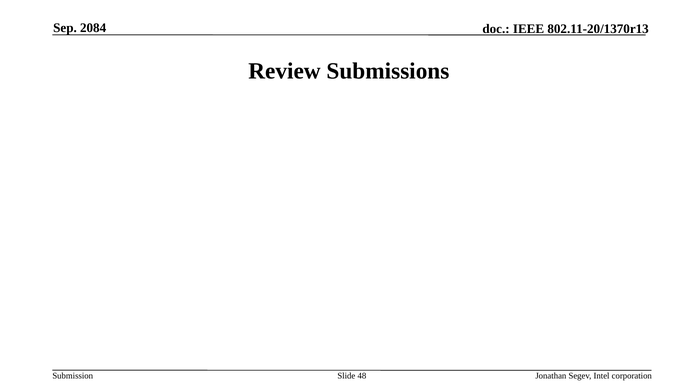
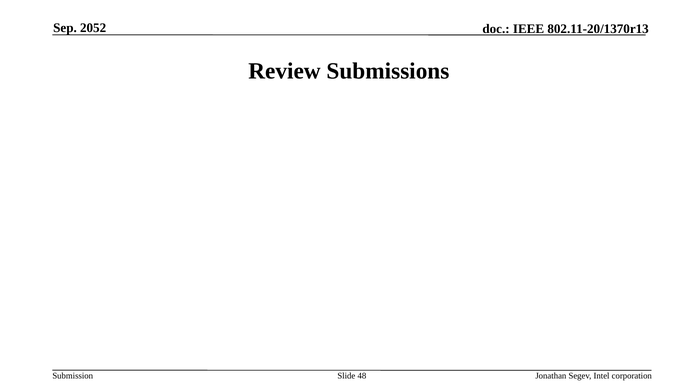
2084: 2084 -> 2052 (93, 28)
